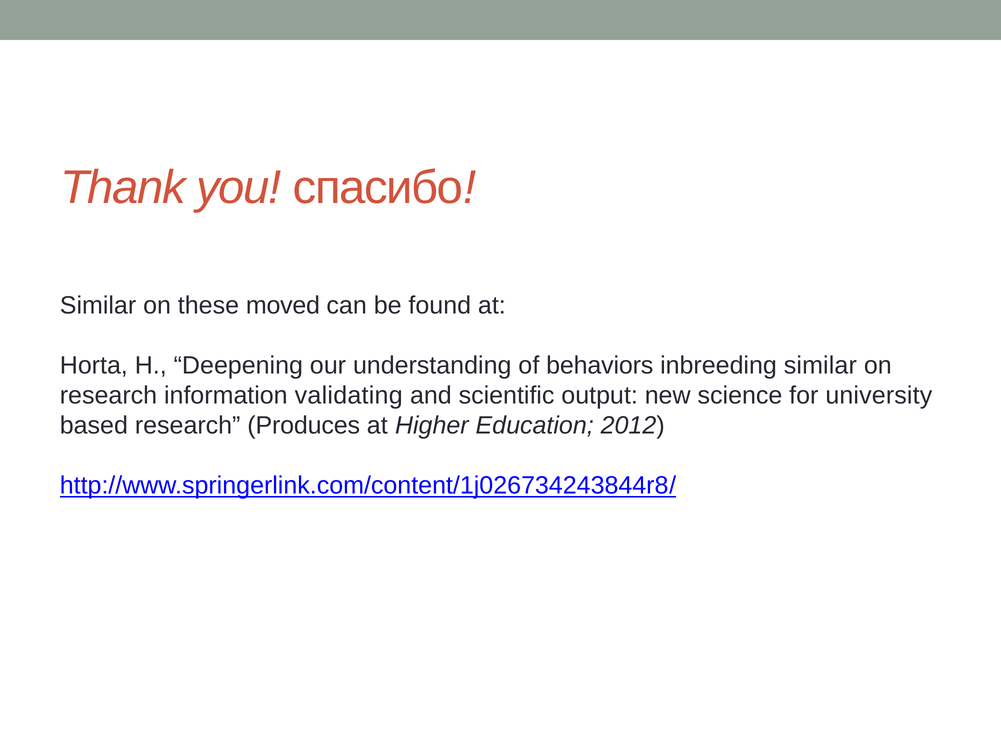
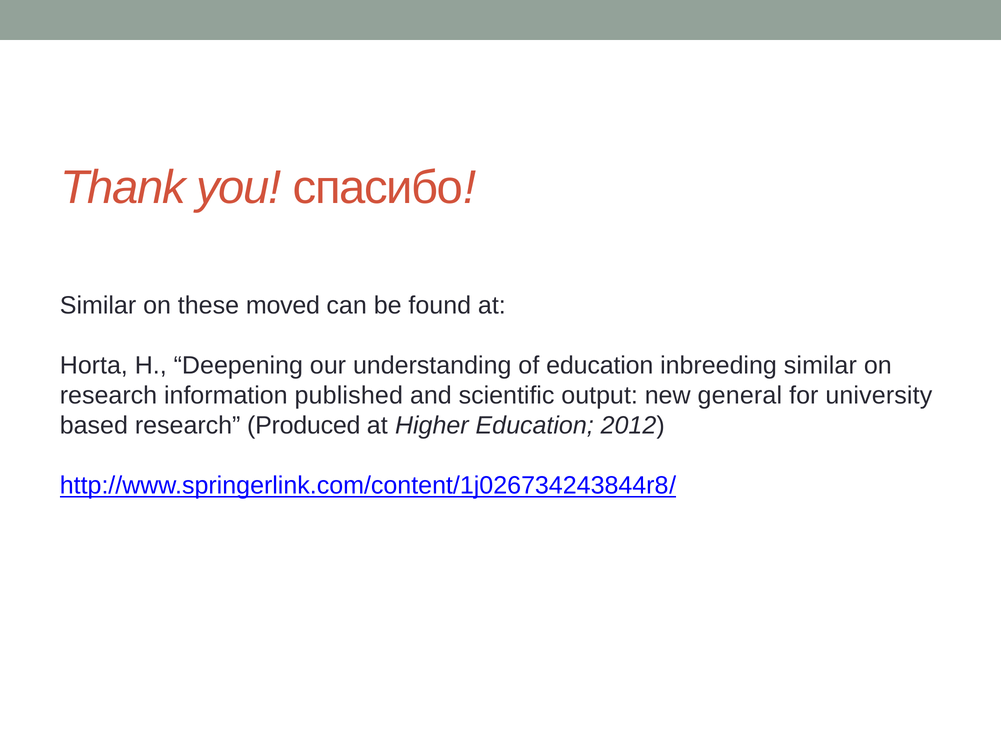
of behaviors: behaviors -> education (600, 365)
validating: validating -> published (349, 395)
science: science -> general (740, 395)
Produces: Produces -> Produced (304, 425)
